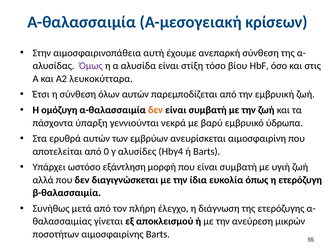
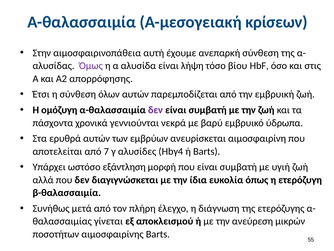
στίξη: στίξη -> λήψη (192, 66)
λευκοκύτταρα: λευκοκύτταρα -> απορρόφησης (101, 79)
δεν colour: orange -> purple (155, 110)
ύπαρξη: ύπαρξη -> χρονικά (91, 123)
0: 0 -> 7 (106, 151)
